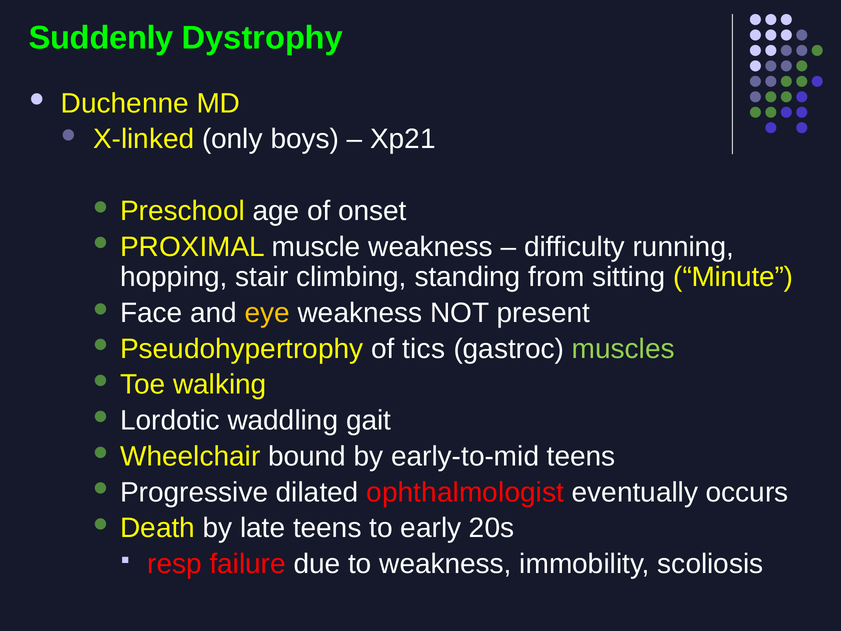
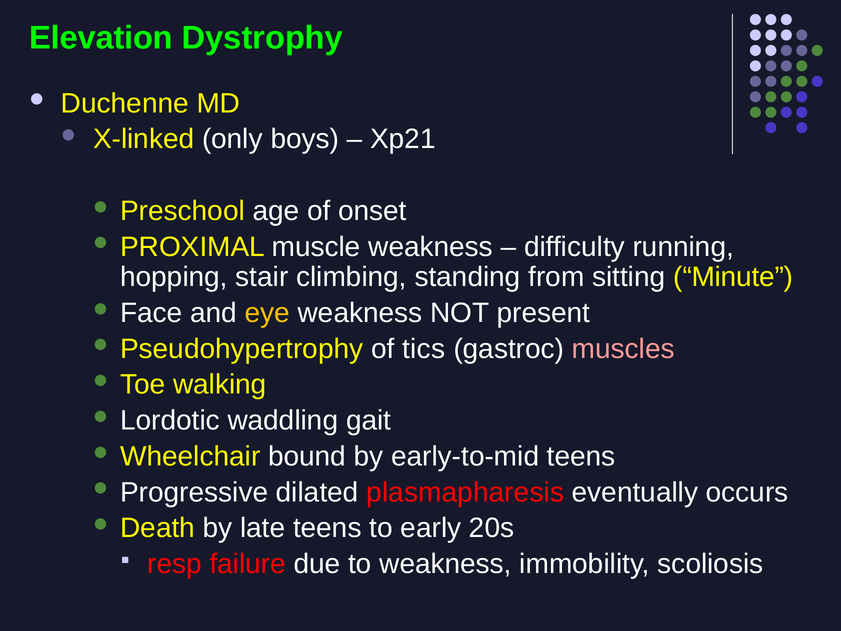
Suddenly: Suddenly -> Elevation (101, 38)
muscles colour: light green -> pink (623, 349)
ophthalmologist: ophthalmologist -> plasmapharesis (465, 492)
